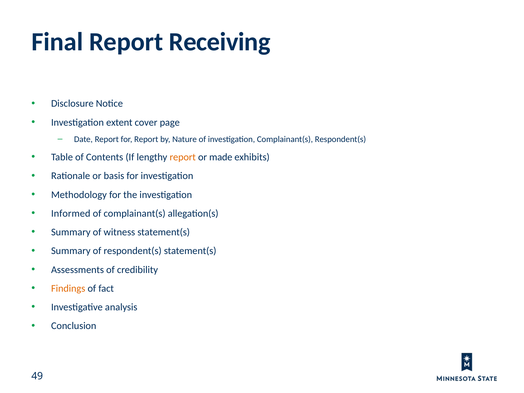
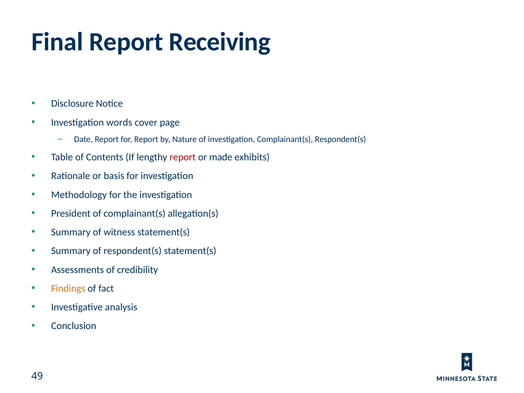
extent: extent -> words (119, 122)
report colour: orange -> red (183, 157)
Informed: Informed -> President (71, 213)
